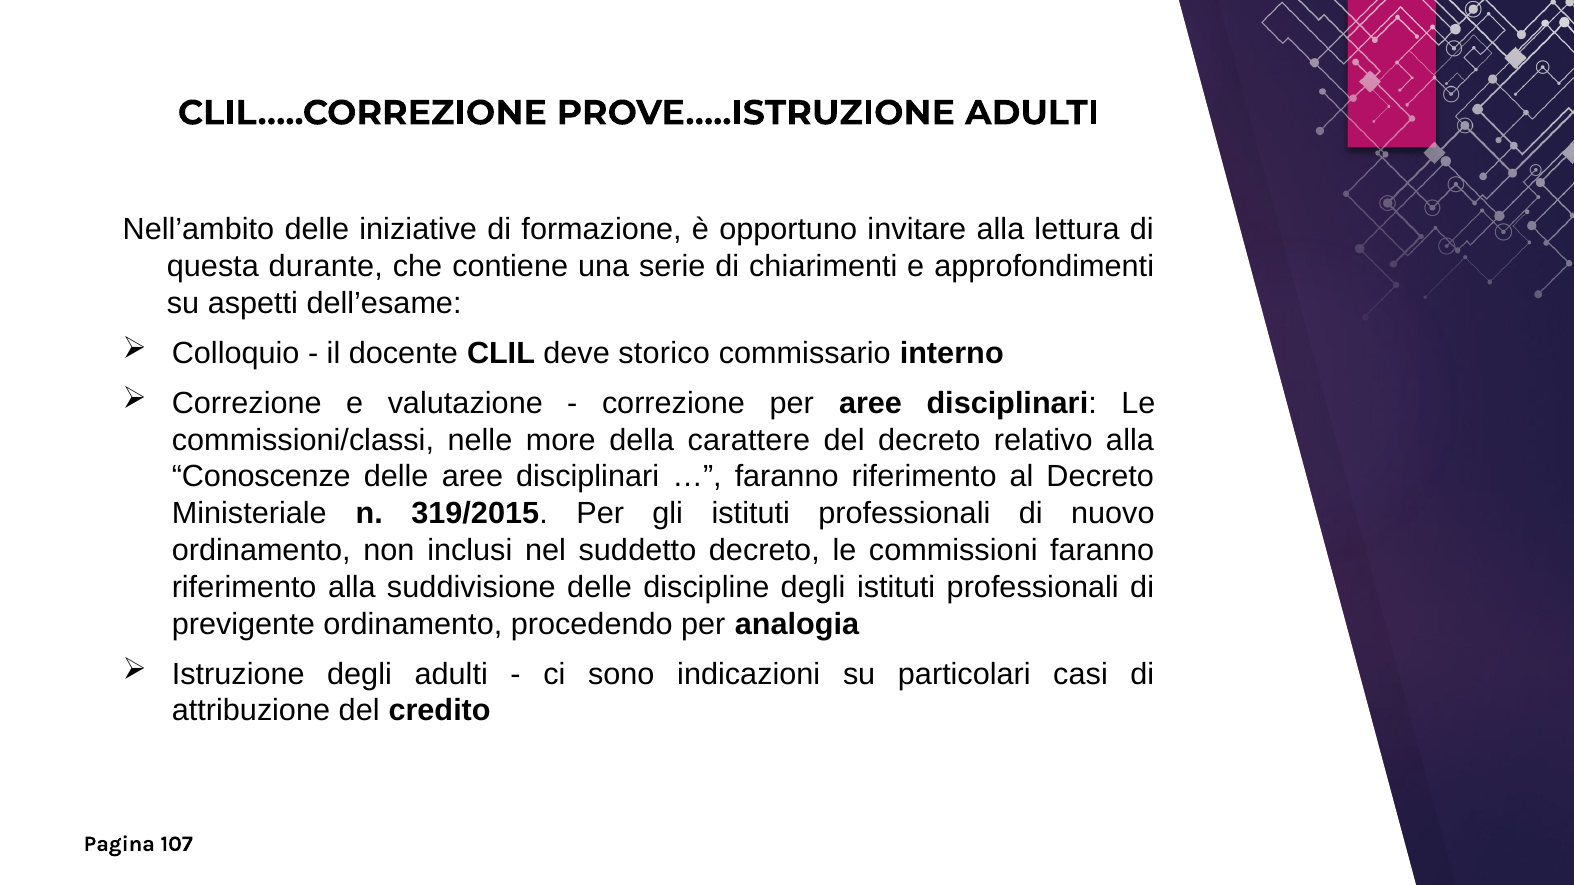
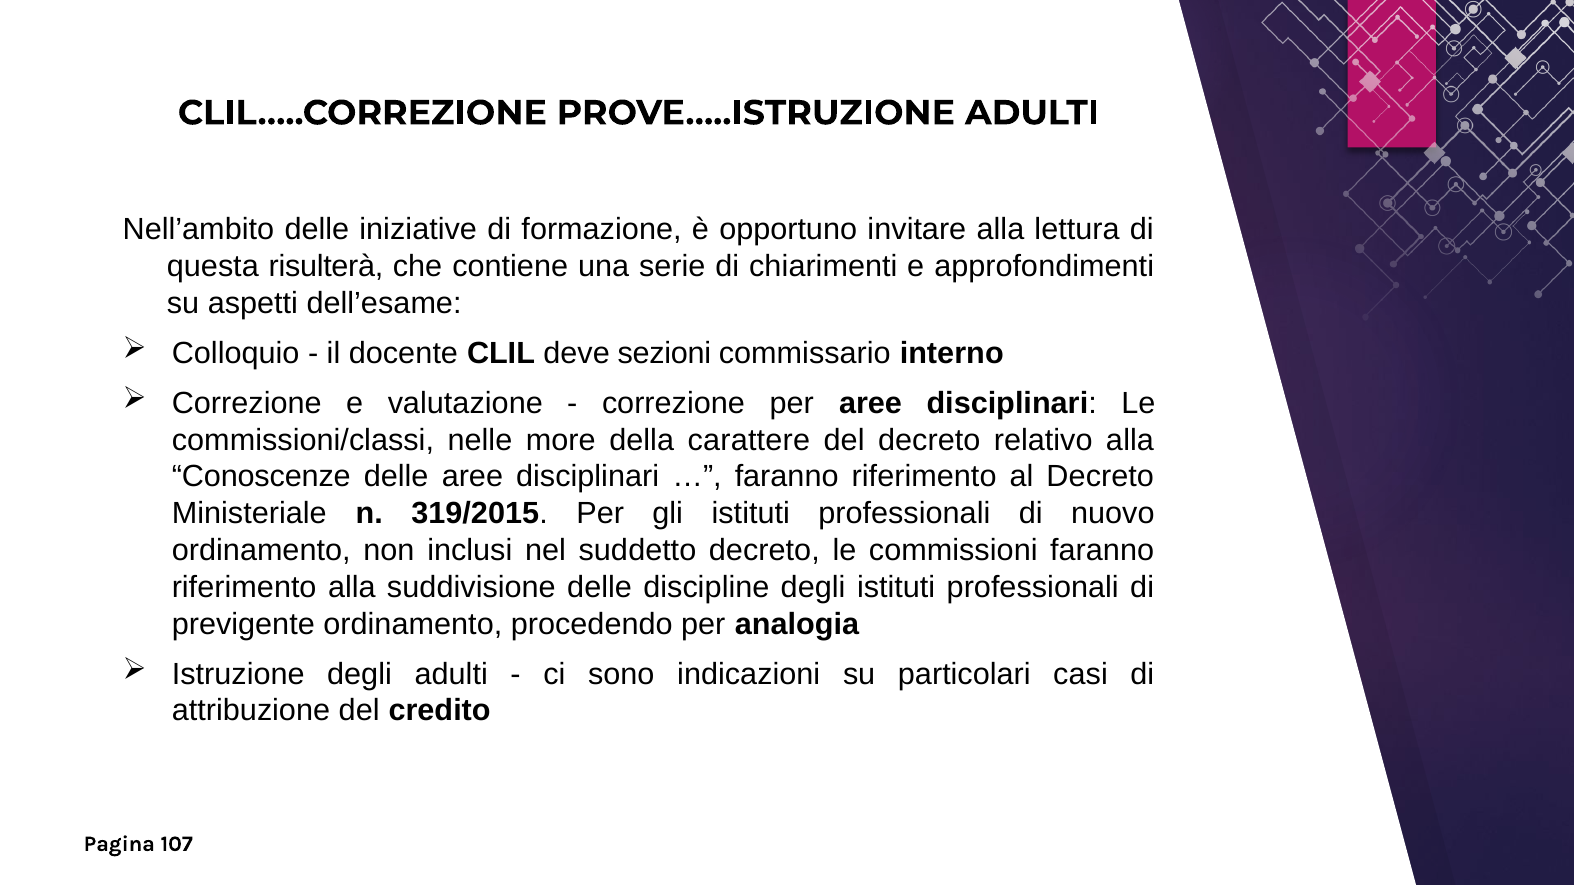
durante: durante -> risulterà (326, 267)
storico: storico -> sezioni (664, 354)
